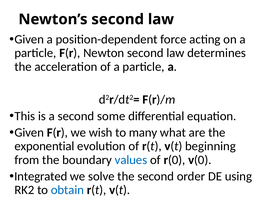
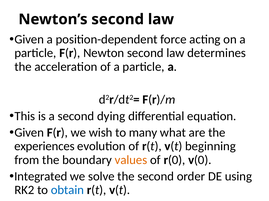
some: some -> dying (111, 116)
exponential: exponential -> experiences (44, 147)
values colour: blue -> orange (131, 160)
